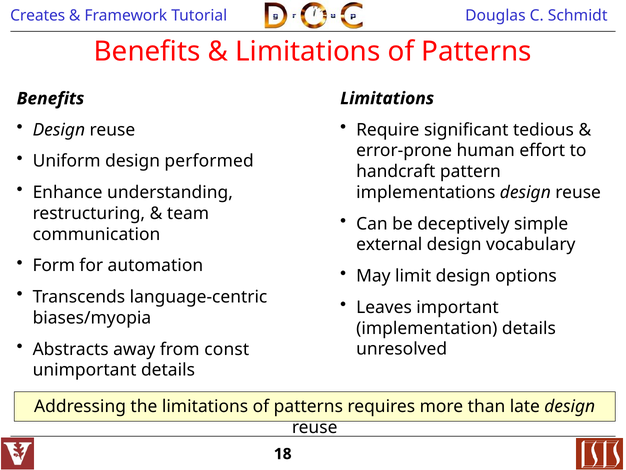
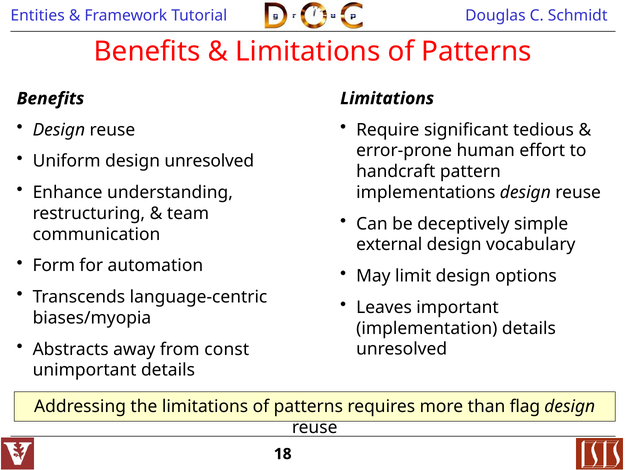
Creates: Creates -> Entities (38, 15)
design performed: performed -> unresolved (209, 161)
late: late -> flag (525, 406)
